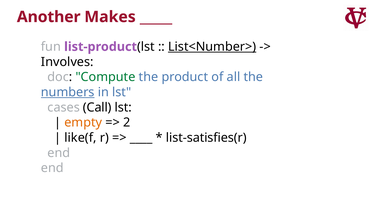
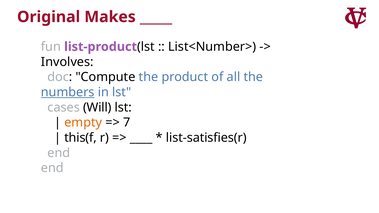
Another: Another -> Original (49, 17)
List<Number> underline: present -> none (212, 47)
Compute colour: green -> black (106, 77)
Call: Call -> Will (97, 107)
2: 2 -> 7 (127, 123)
like(f: like(f -> this(f (81, 138)
